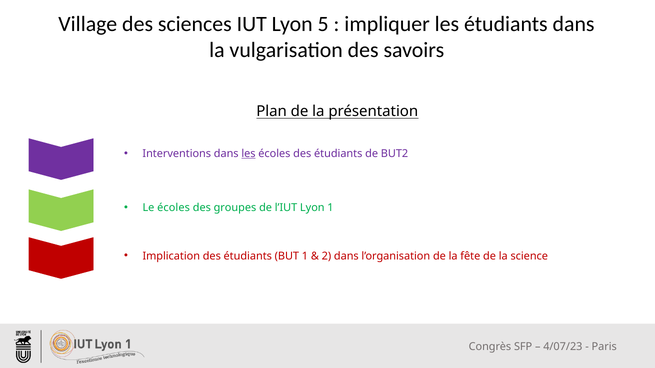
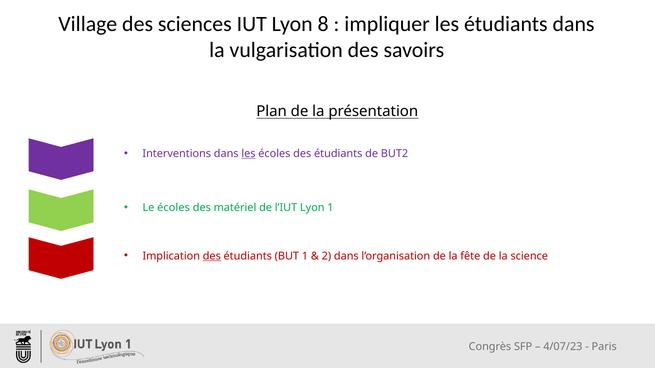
5: 5 -> 8 (323, 24)
groupes: groupes -> matériel (235, 208)
des underline: none -> present (212, 256)
